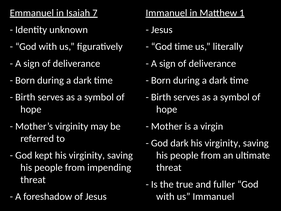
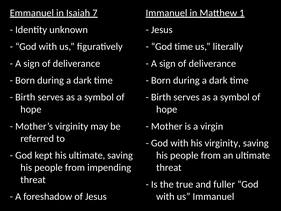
dark: dark -> with (179, 143)
kept his virginity: virginity -> ultimate (87, 155)
